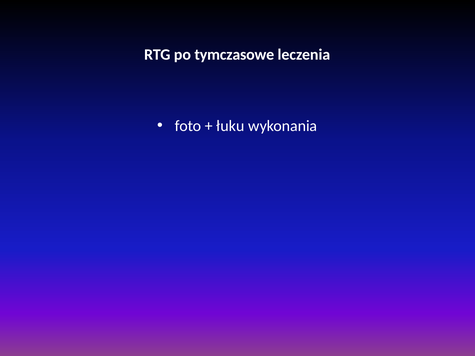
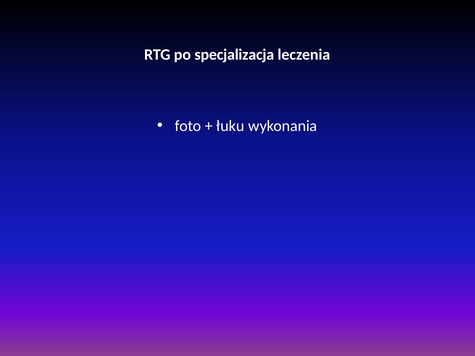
tymczasowe: tymczasowe -> specjalizacja (234, 55)
